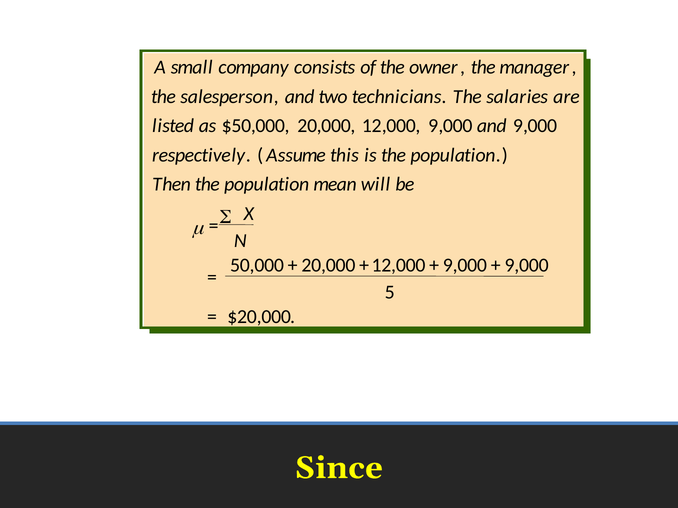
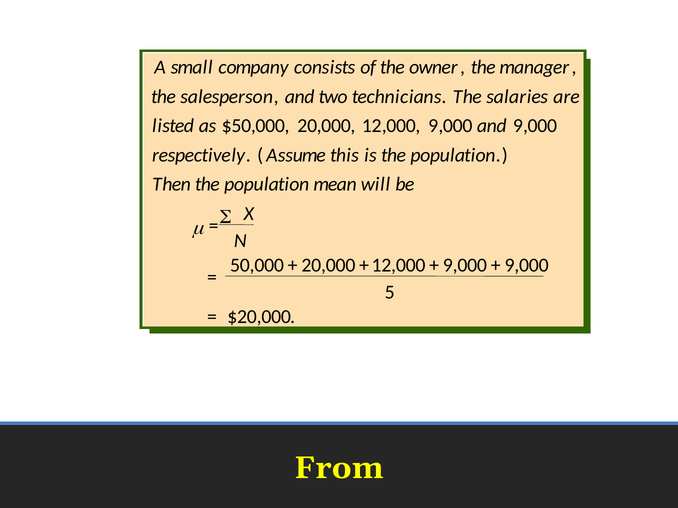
Since: Since -> From (339, 468)
